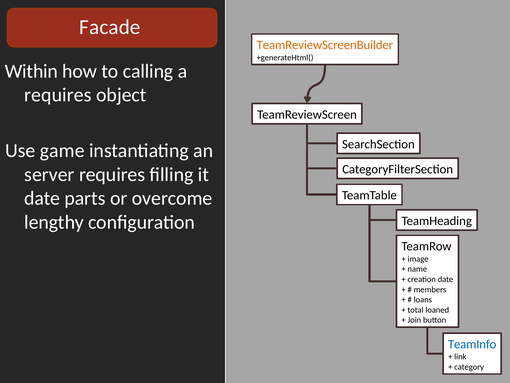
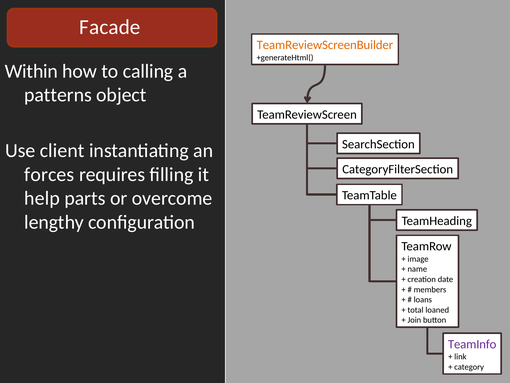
requires: requires -> patterns (58, 95)
game: game -> client (62, 150)
server: server -> forces (49, 174)
date: date -> help (42, 198)
TeamInfo colour: blue -> purple (472, 344)
